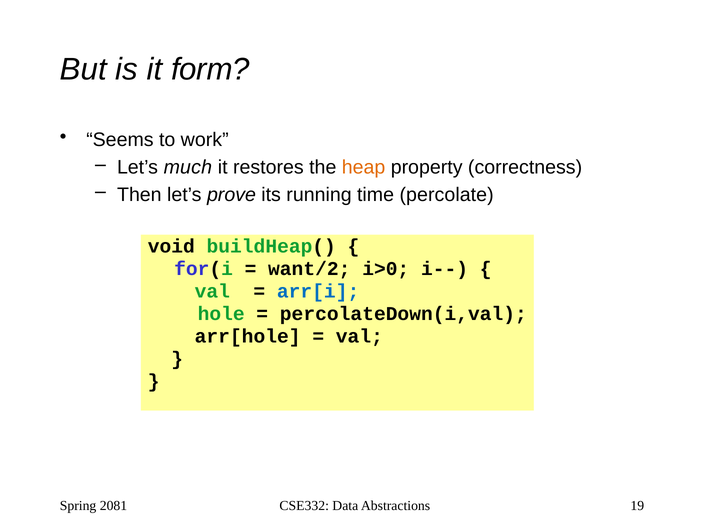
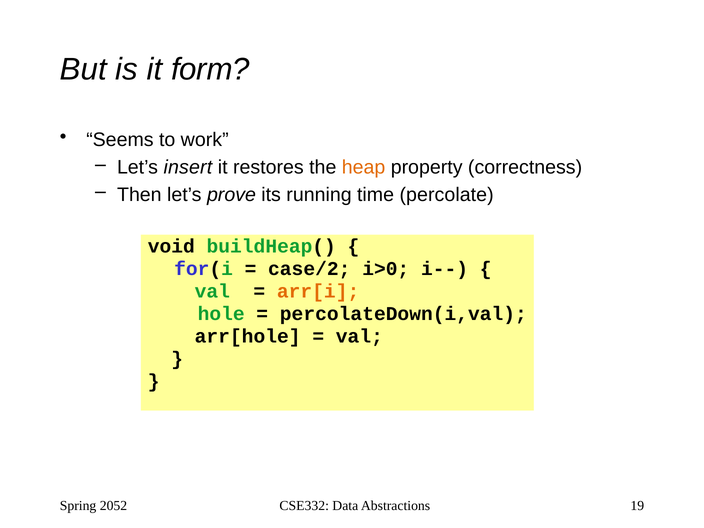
much: much -> insert (188, 167)
want/2: want/2 -> case/2 (309, 269)
arr[i colour: blue -> orange (318, 291)
2081: 2081 -> 2052 (113, 505)
